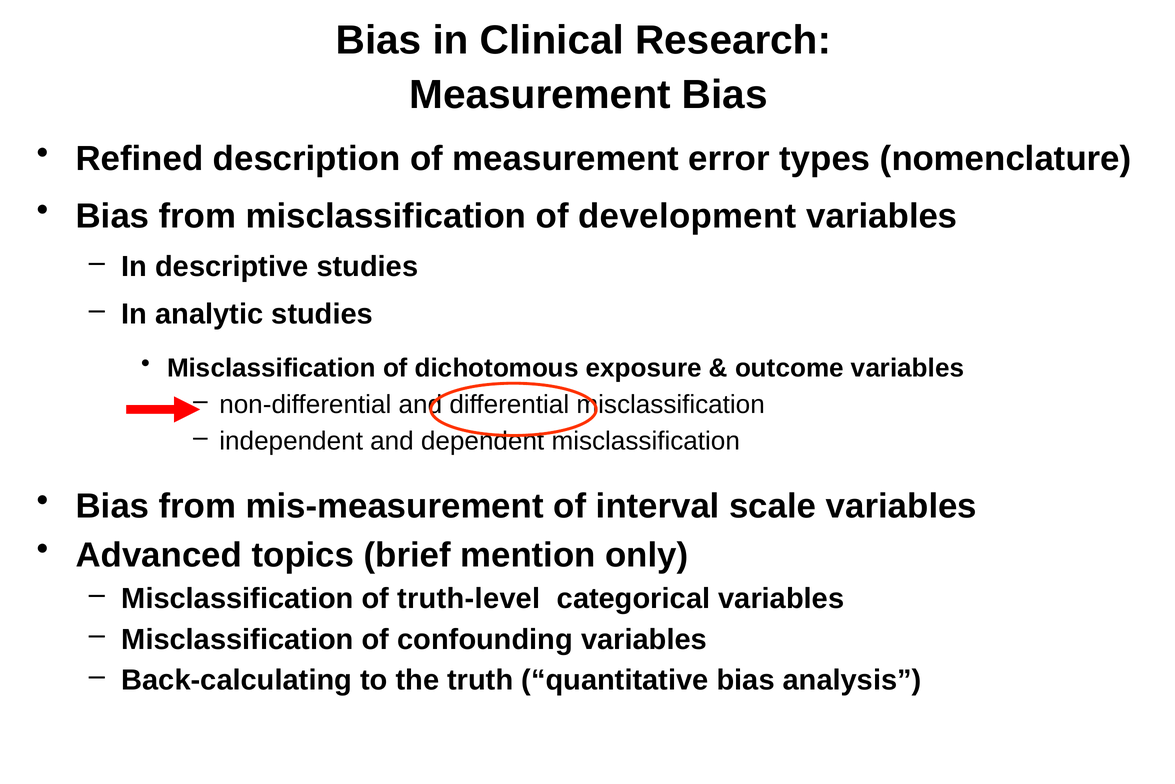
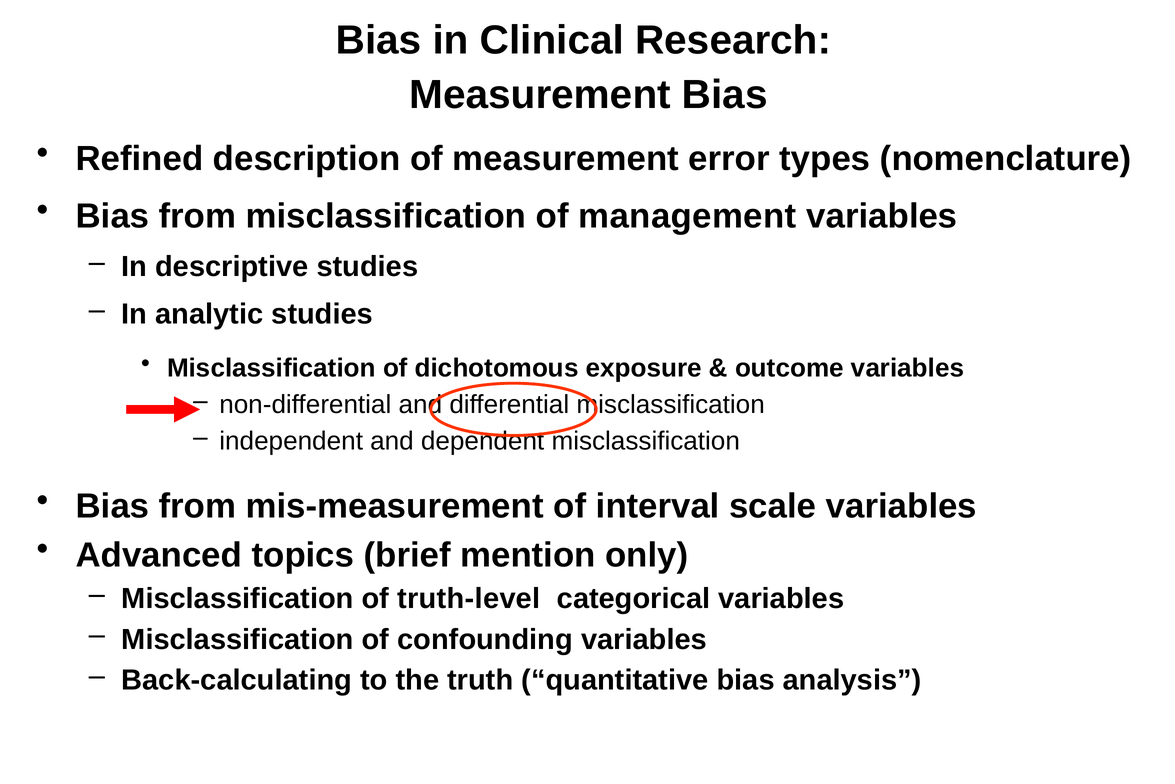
development: development -> management (687, 216)
